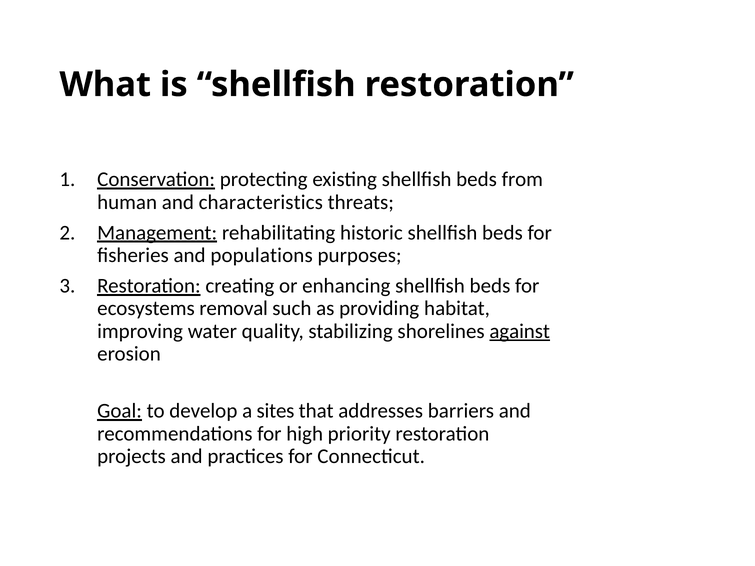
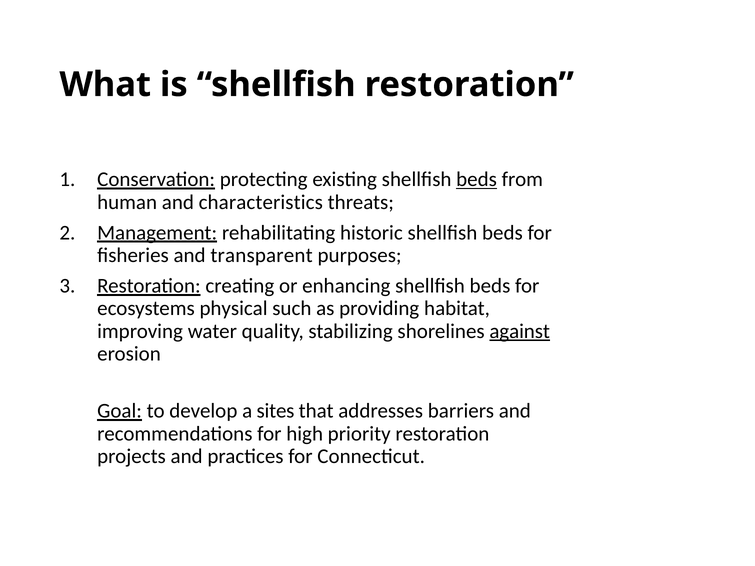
beds underline: none -> present (477, 180)
populations: populations -> transparent (262, 255)
removal: removal -> physical (234, 309)
